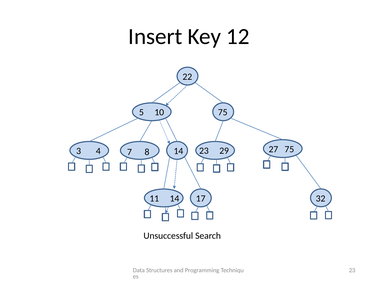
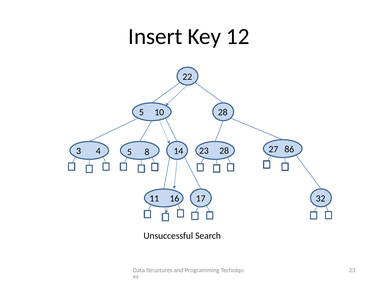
10 75: 75 -> 28 (223, 113)
23 29: 29 -> 28 (224, 151)
4 7: 7 -> 5 (129, 152)
27 75: 75 -> 86 (289, 149)
11 14: 14 -> 16 (174, 199)
